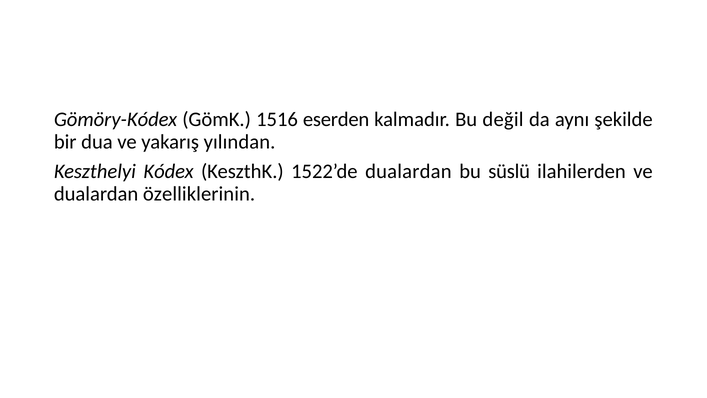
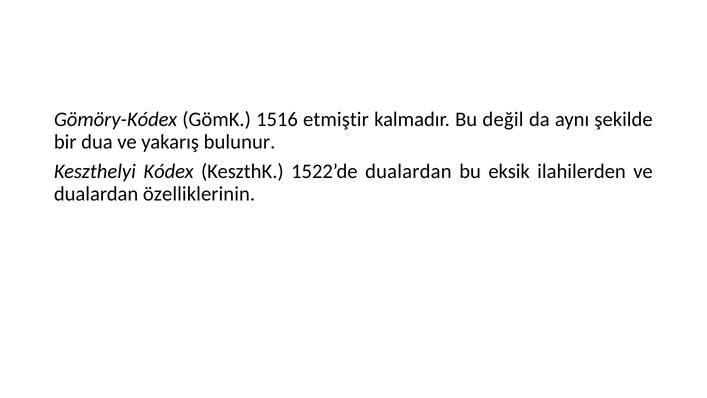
eserden: eserden -> etmiştir (336, 120)
yılından: yılından -> bulunur (240, 142)
süslü: süslü -> eksik (509, 171)
